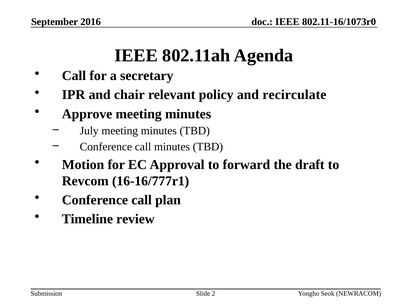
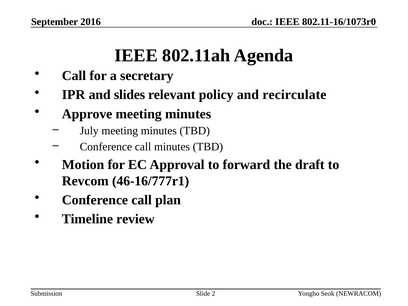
chair: chair -> slides (130, 95)
16-16/777r1: 16-16/777r1 -> 46-16/777r1 (151, 181)
